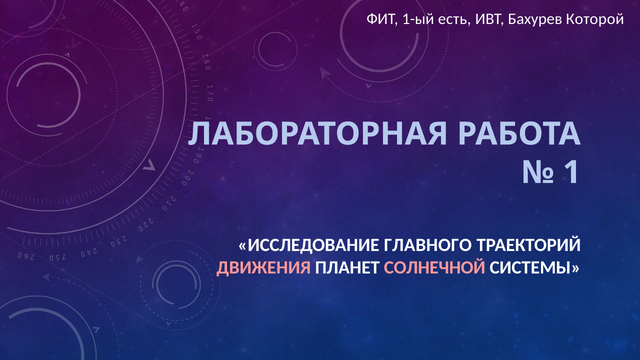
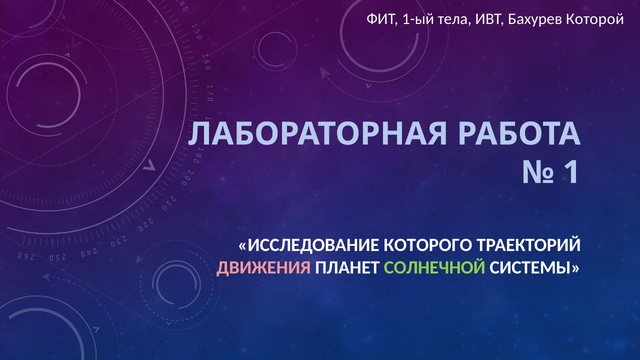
есть: есть -> тела (455, 19)
ГЛАВНОГО: ГЛАВНОГО -> КОТОРОГО (428, 245)
СОЛНЕЧНОЙ colour: pink -> light green (435, 267)
